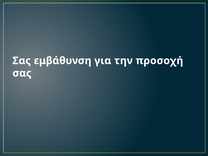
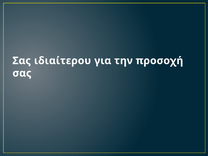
εμβάθυνση: εμβάθυνση -> ιδιαίτερου (63, 61)
